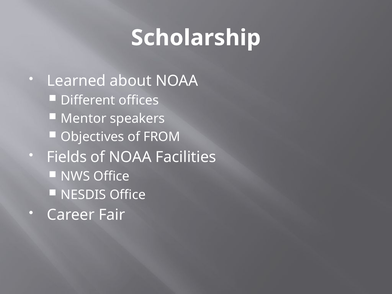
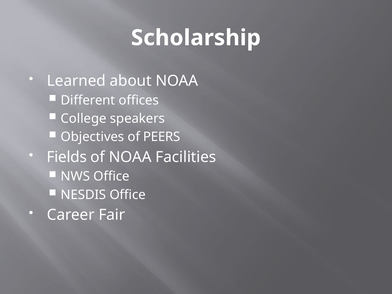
Mentor: Mentor -> College (84, 118)
FROM: FROM -> PEERS (162, 137)
